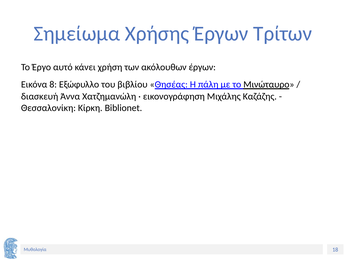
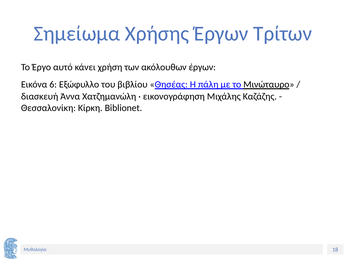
8: 8 -> 6 (53, 84)
